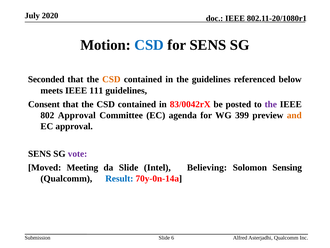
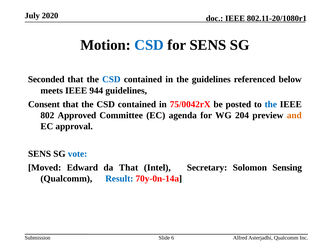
CSD colour: orange -> blue (111, 79)
111: 111 -> 944 (96, 90)
83/0042rX: 83/0042rX -> 75/0042rX (190, 104)
the colour: purple -> blue (271, 104)
802 Approval: Approval -> Approved (77, 115)
399: 399 -> 204 (242, 115)
vote colour: purple -> blue (78, 154)
Meeting: Meeting -> Edward (82, 167)
da Slide: Slide -> That (129, 167)
Believing: Believing -> Secretary (207, 167)
